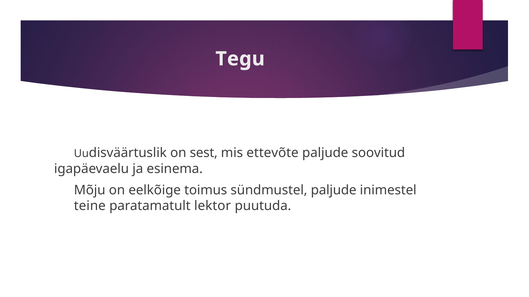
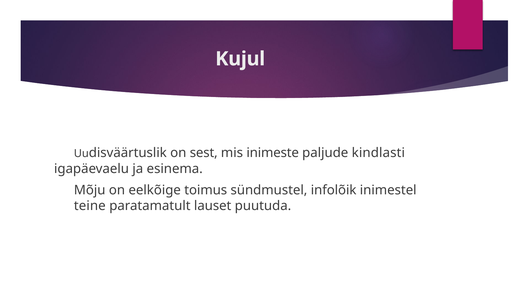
Tegu: Tegu -> Kujul (240, 59)
ettevõte: ettevõte -> inimeste (273, 153)
soovitud: soovitud -> kindlasti (378, 153)
sündmustel paljude: paljude -> infolõik (334, 190)
lektor: lektor -> lauset (213, 206)
